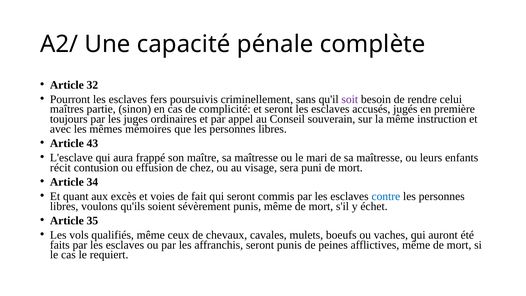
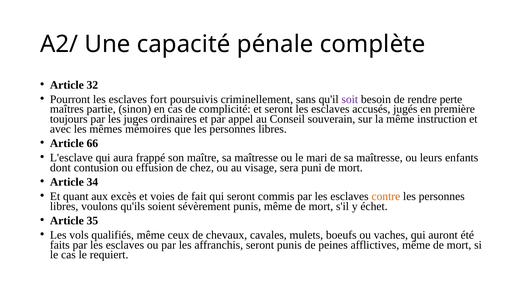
fers: fers -> fort (158, 99)
celui: celui -> perte (451, 99)
43: 43 -> 66 (92, 143)
récit: récit -> dont (60, 168)
contre colour: blue -> orange (386, 196)
